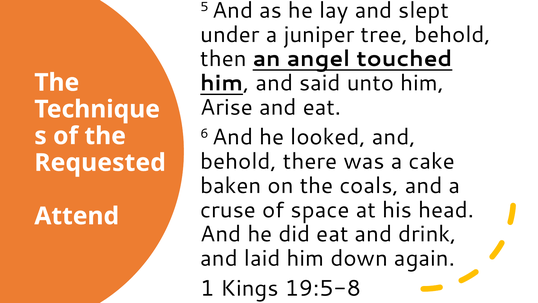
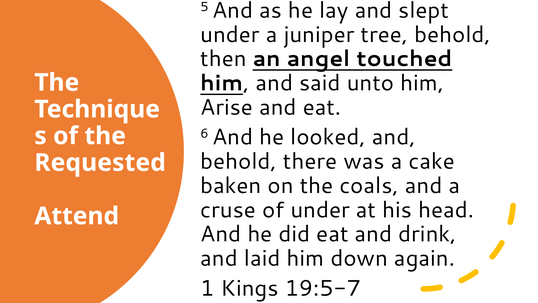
of space: space -> under (320, 210)
19:5-8: 19:5-8 -> 19:5-7 (323, 288)
